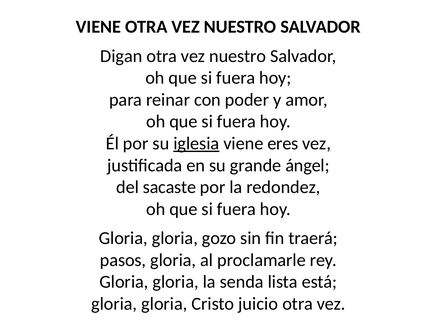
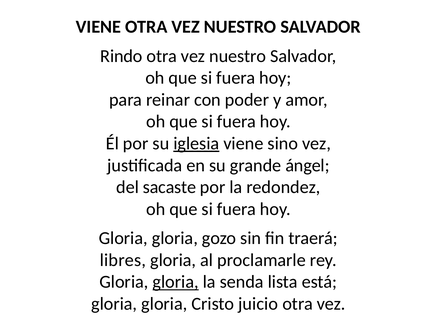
Digan: Digan -> Rindo (121, 56)
eres: eres -> sino (283, 143)
pasos: pasos -> libres (123, 260)
gloria underline: none -> present (176, 282)
